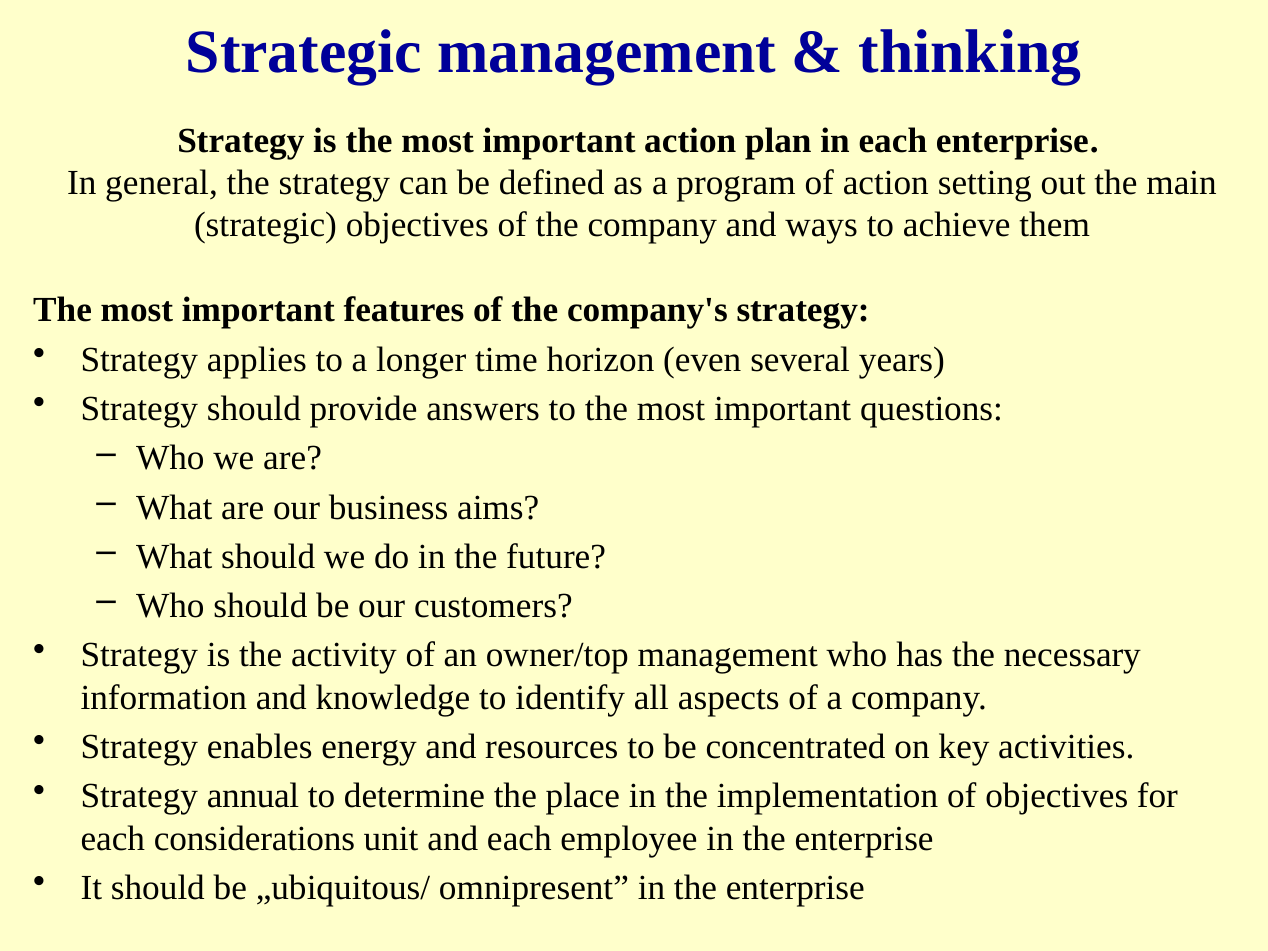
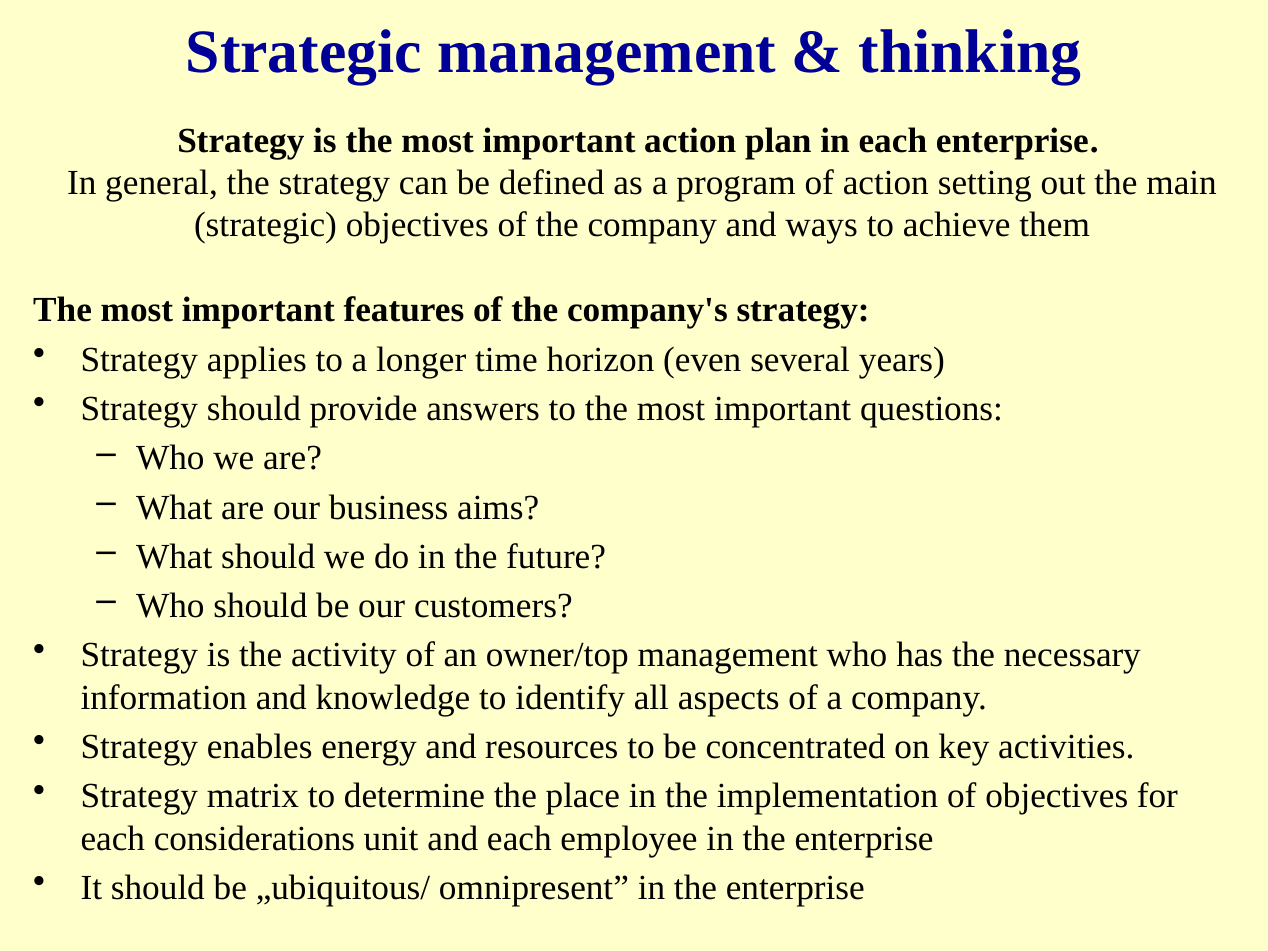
annual: annual -> matrix (253, 796)
